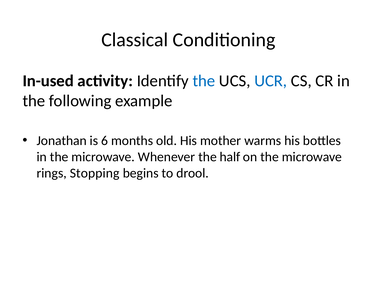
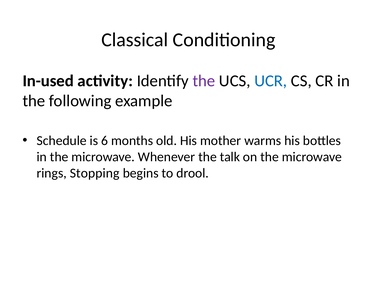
the colour: blue -> purple (204, 81)
Jonathan: Jonathan -> Schedule (62, 141)
half: half -> talk (230, 157)
